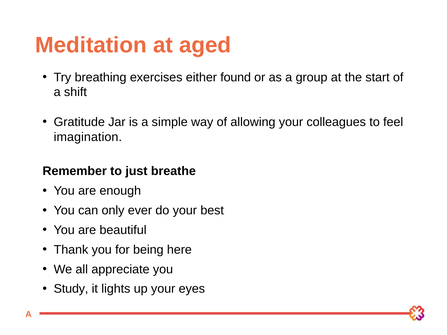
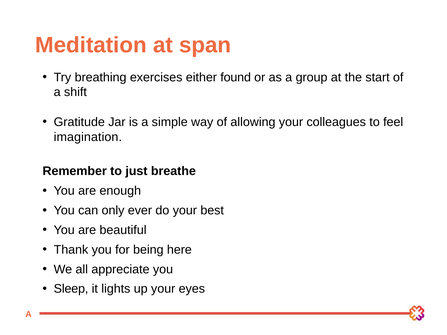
aged: aged -> span (205, 45)
Study: Study -> Sleep (71, 289)
